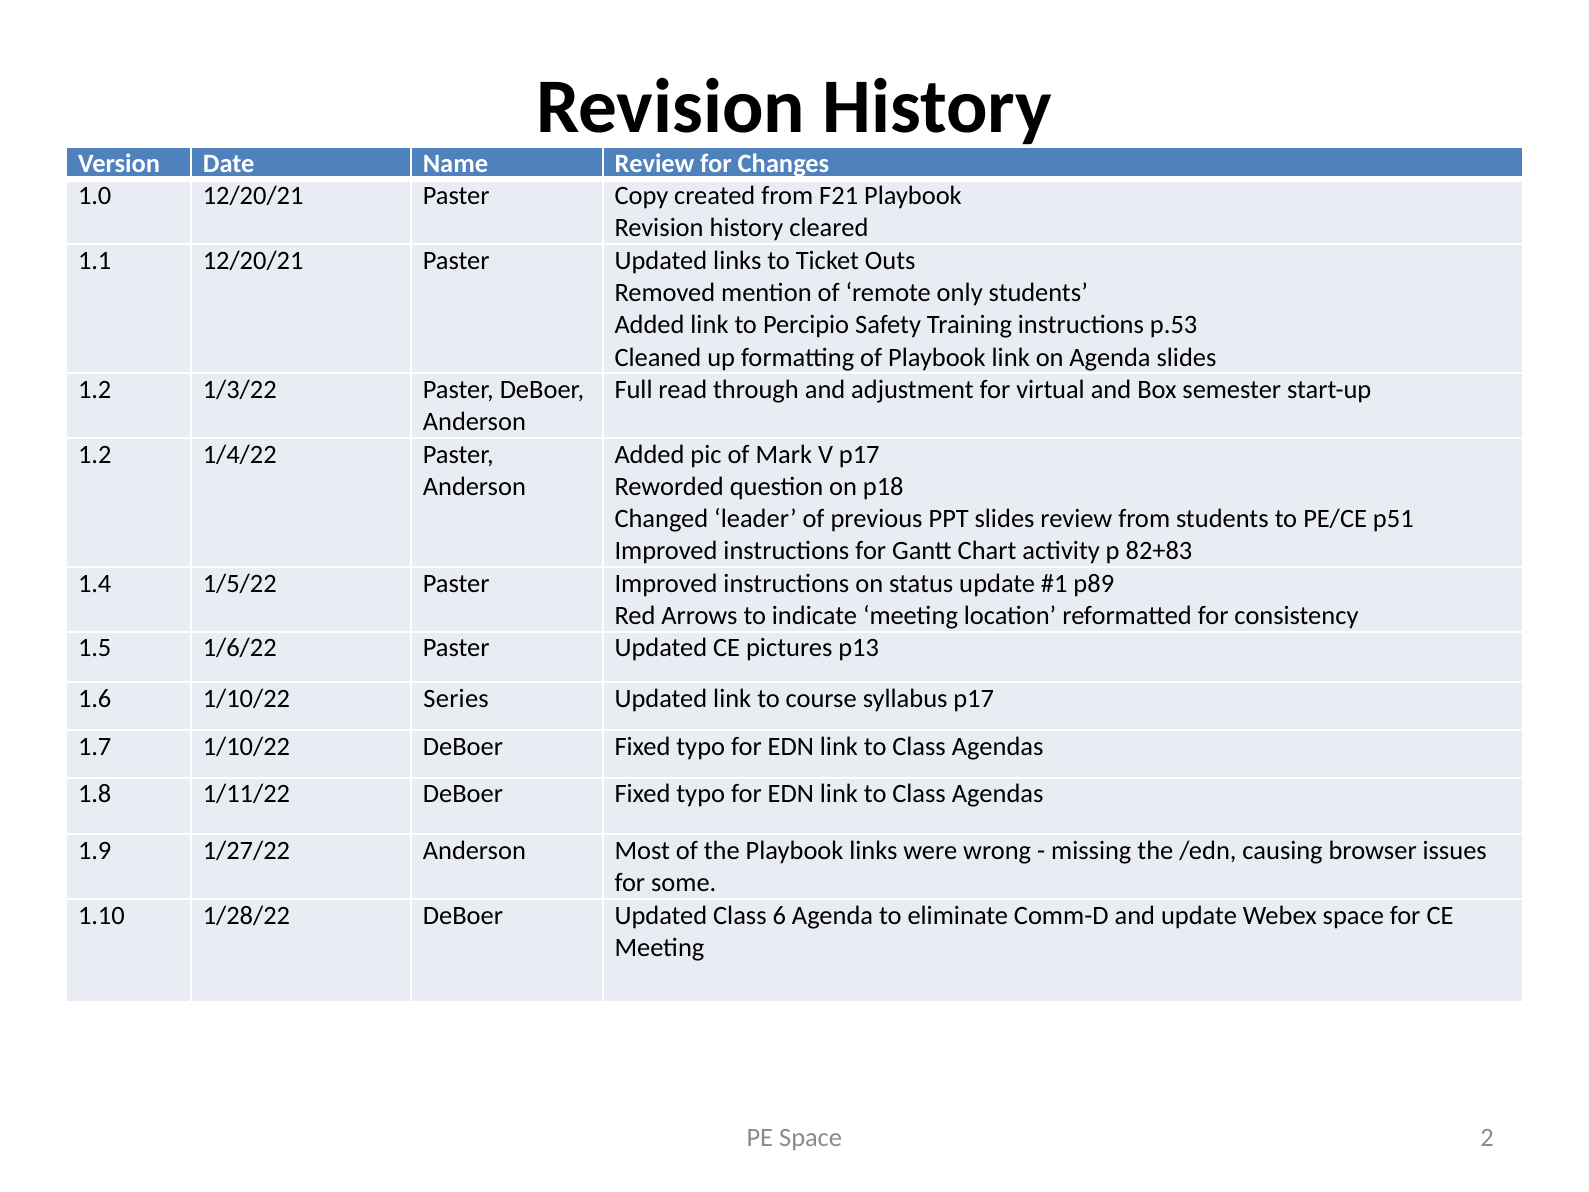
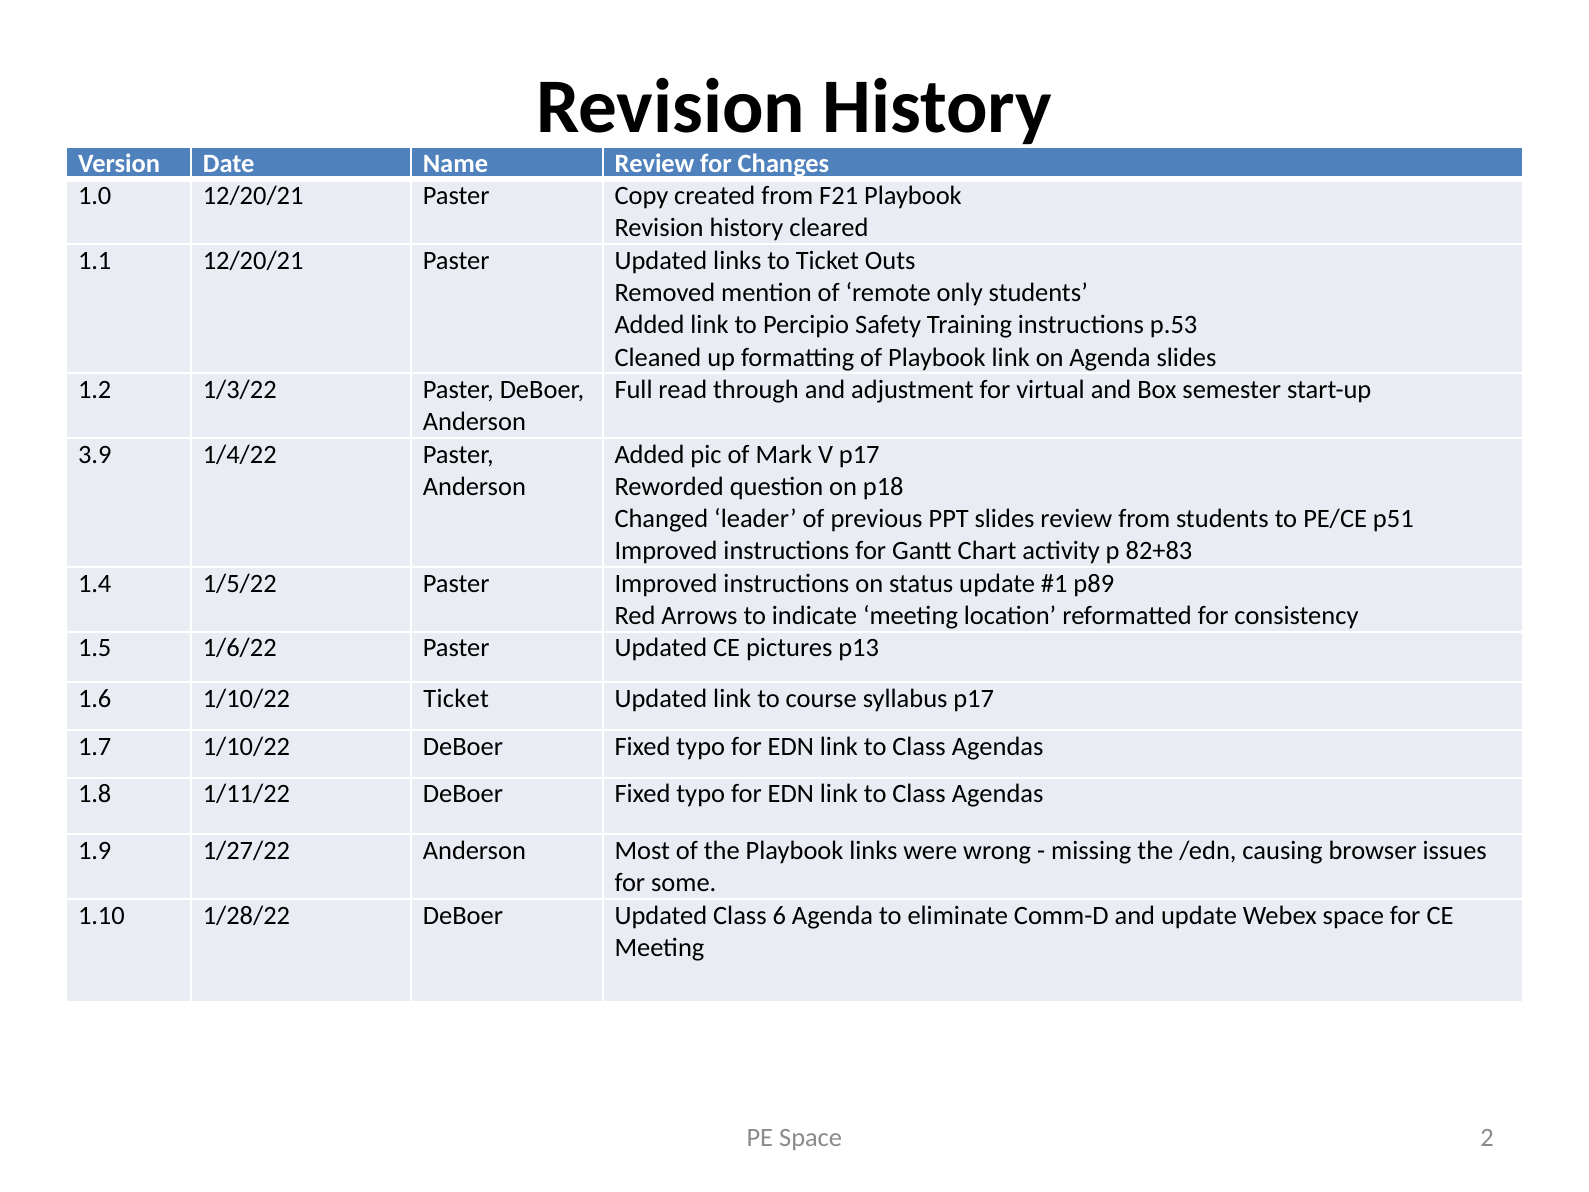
1.2: 1.2 -> 3.9 (95, 454)
1/10/22 Series: Series -> Ticket (456, 698)
